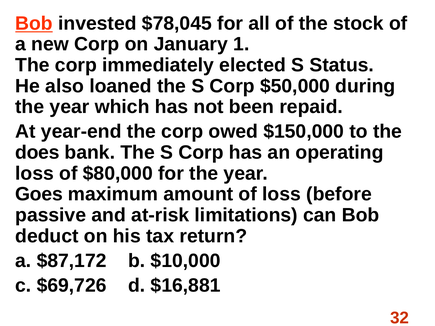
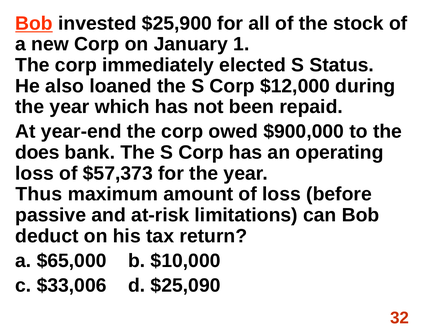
$78,045: $78,045 -> $25,900 (177, 23)
$50,000: $50,000 -> $12,000 (295, 86)
$150,000: $150,000 -> $900,000 (304, 132)
$80,000: $80,000 -> $57,373 (118, 174)
Goes: Goes -> Thus (39, 194)
$87,172: $87,172 -> $65,000 (72, 261)
$69,726: $69,726 -> $33,006 (72, 286)
$16,881: $16,881 -> $25,090 (186, 286)
